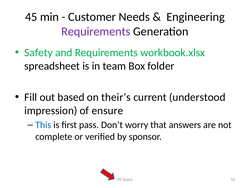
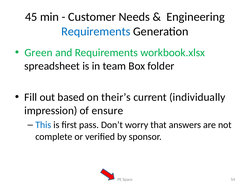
Requirements colour: purple -> blue (96, 31)
Safety: Safety -> Green (39, 52)
understood: understood -> individually (197, 97)
